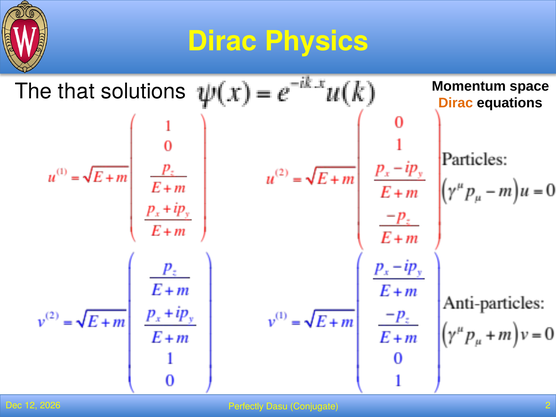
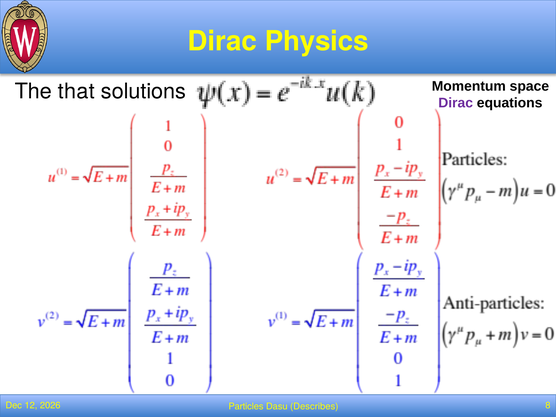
Dirac colour: orange -> purple (456, 103)
2: 2 -> 8 (548, 405)
Perfectly: Perfectly -> Particles (246, 407)
Conjugate: Conjugate -> Describes (314, 407)
